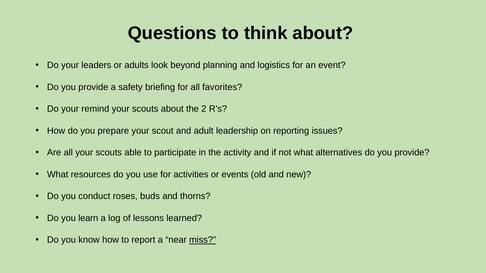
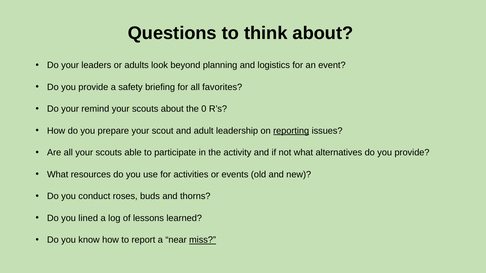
2: 2 -> 0 (204, 109)
reporting underline: none -> present (291, 131)
learn: learn -> lined (88, 218)
